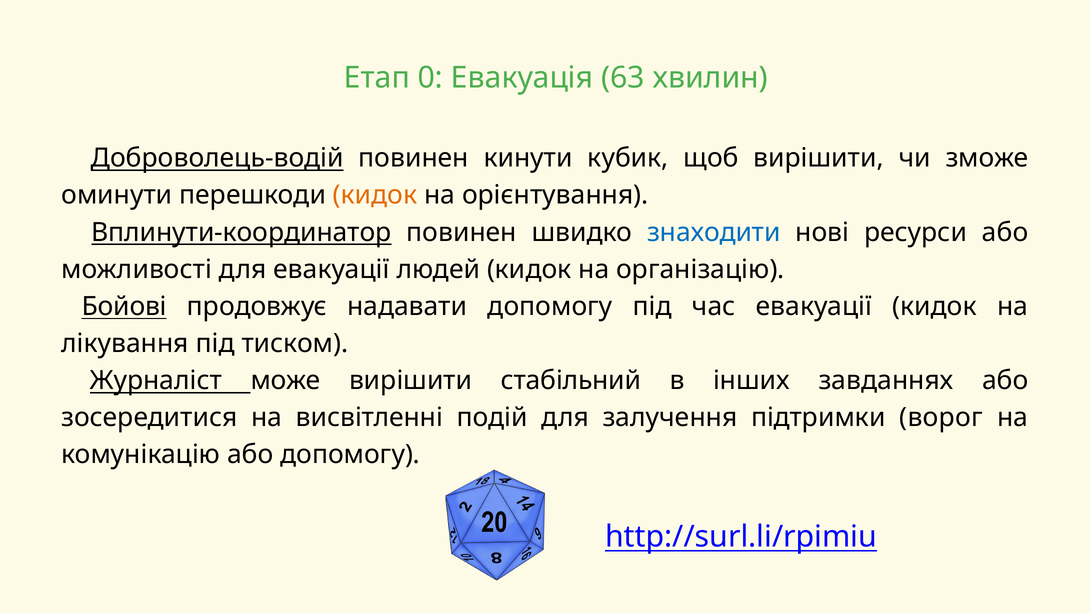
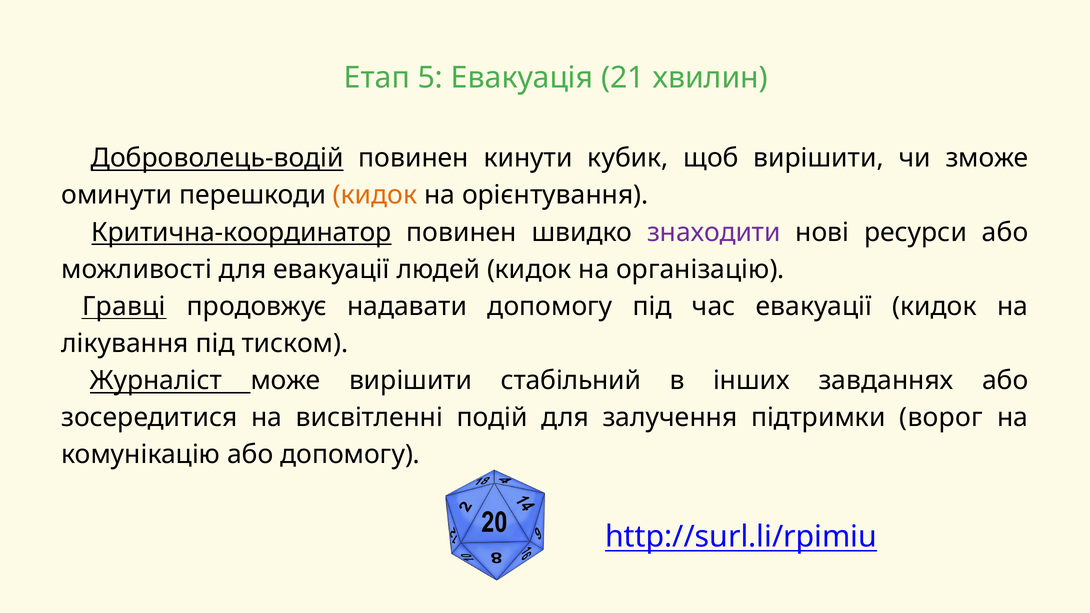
0: 0 -> 5 (430, 78)
63: 63 -> 21 (623, 78)
Вплинути-координатор: Вплинути-координатор -> Критична-координатор (241, 232)
знаходити colour: blue -> purple (714, 232)
Бойові: Бойові -> Гравці (124, 307)
